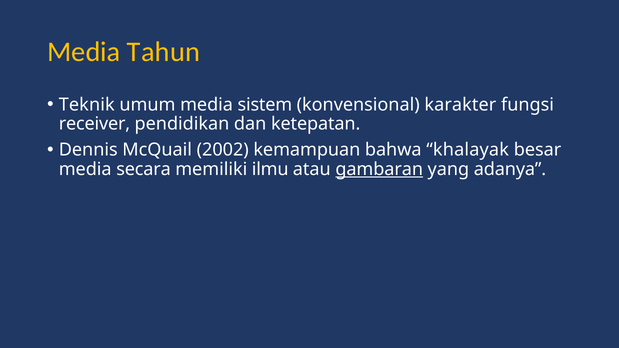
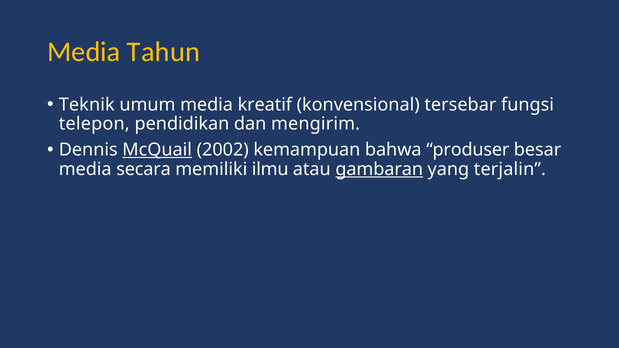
sistem: sistem -> kreatif (265, 105)
karakter: karakter -> tersebar (460, 105)
receiver: receiver -> telepon (94, 124)
ketepatan: ketepatan -> mengirim (316, 124)
McQuail underline: none -> present (157, 150)
khalayak: khalayak -> produser (468, 150)
adanya: adanya -> terjalin (510, 169)
